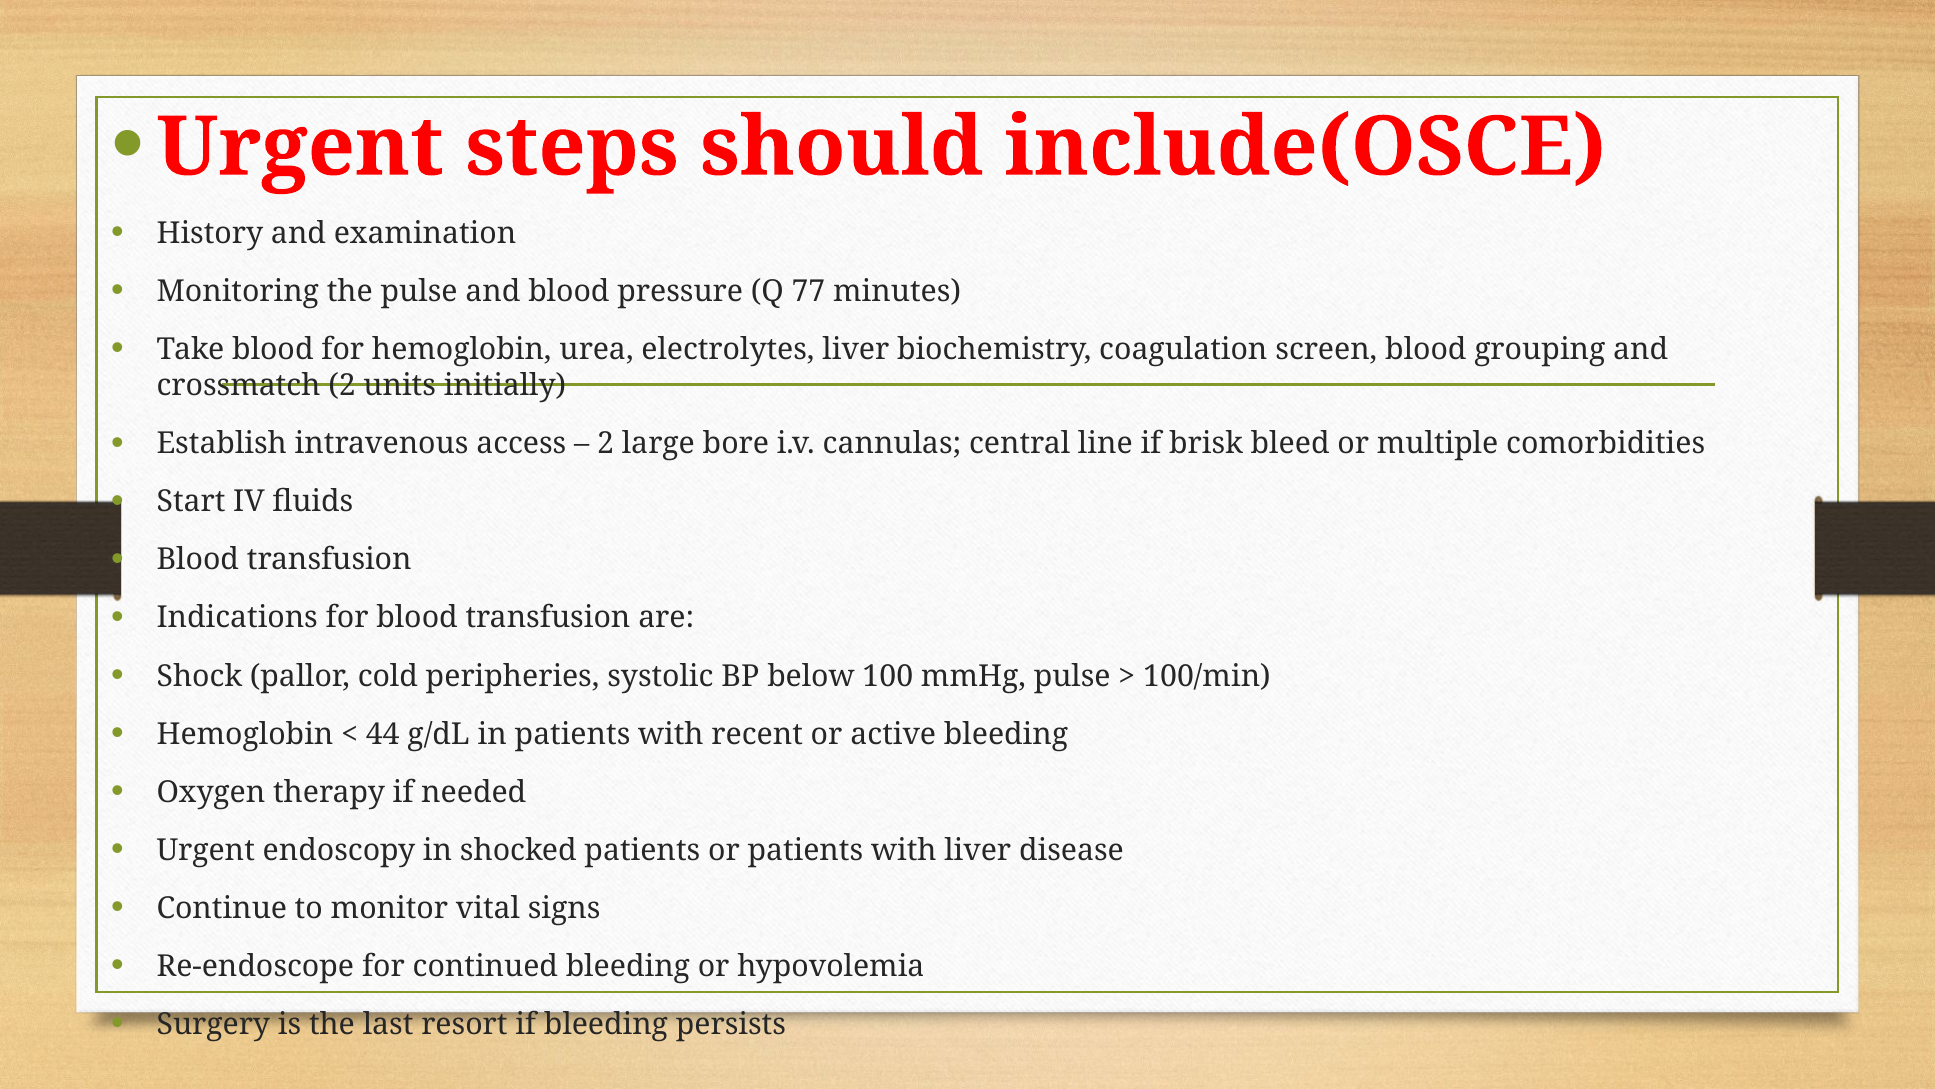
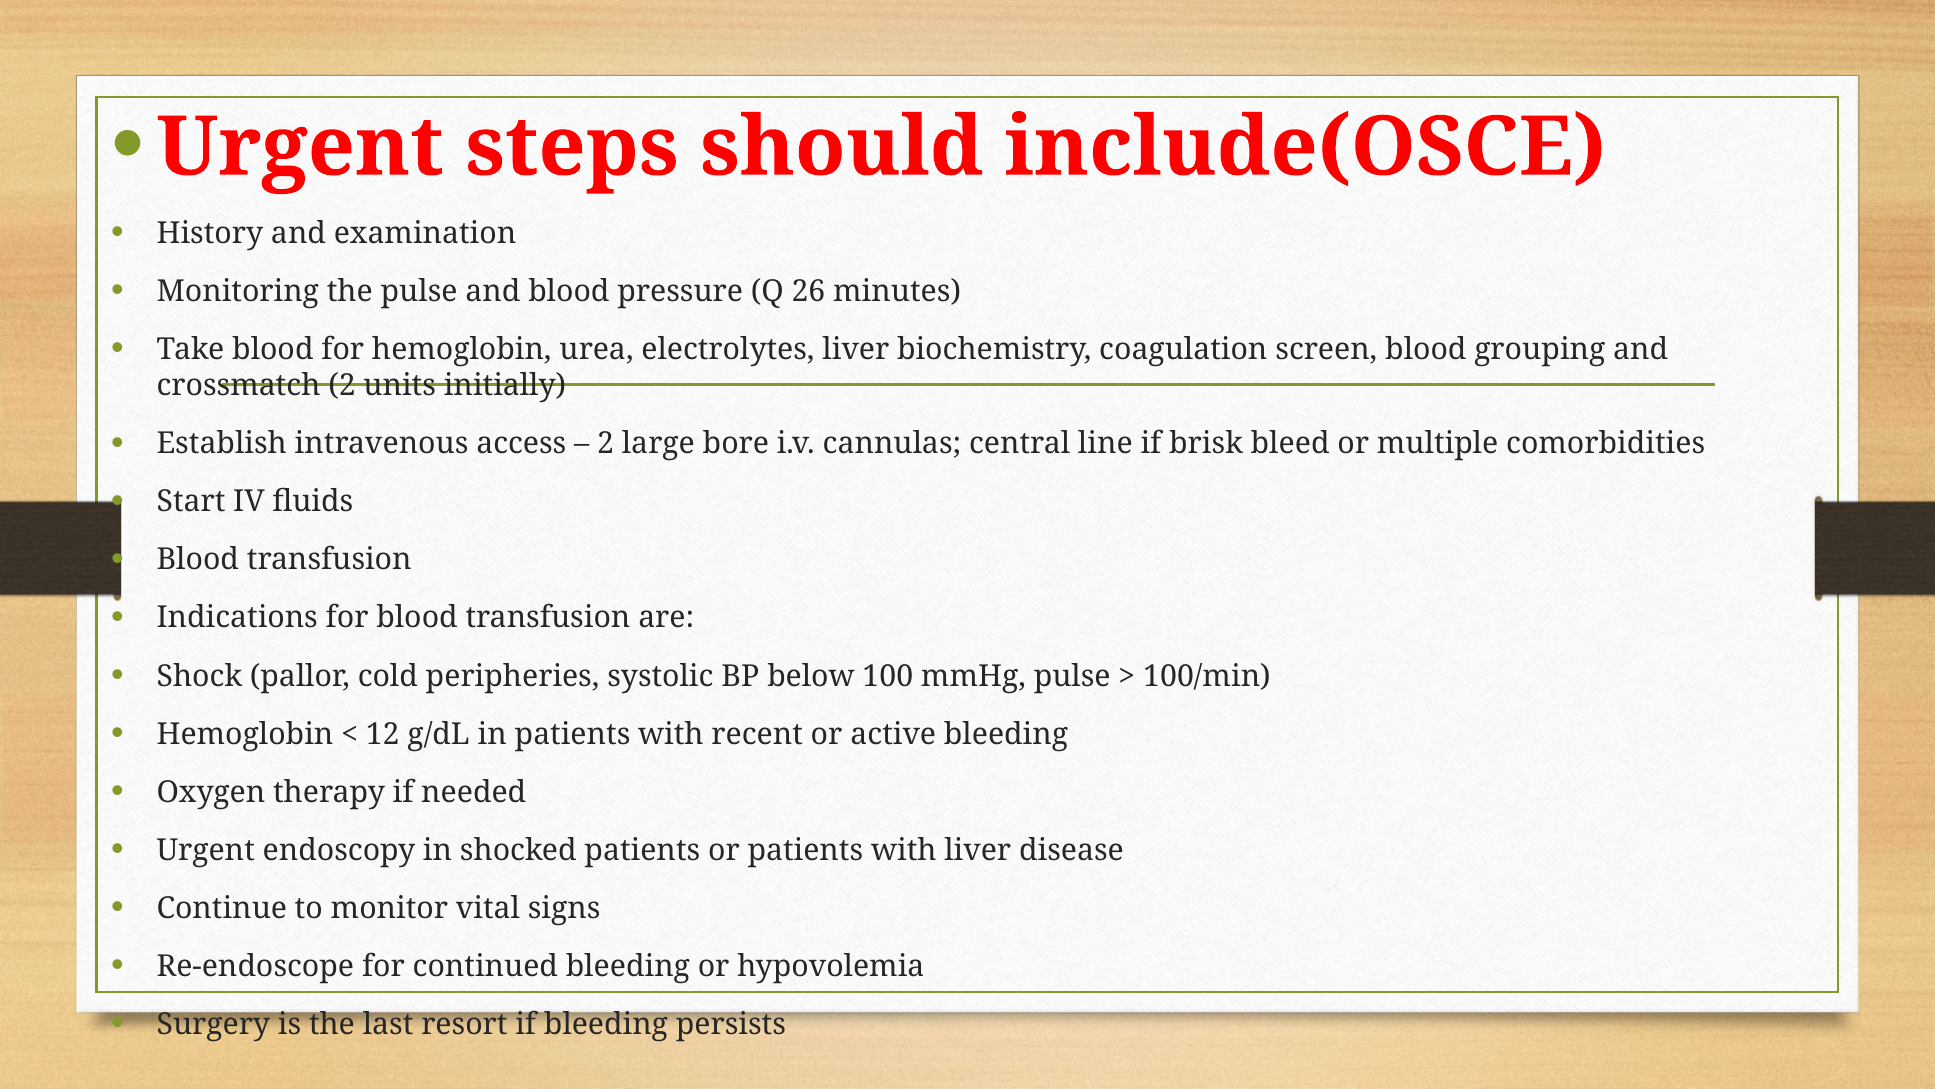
77: 77 -> 26 (808, 291)
44: 44 -> 12 (383, 734)
